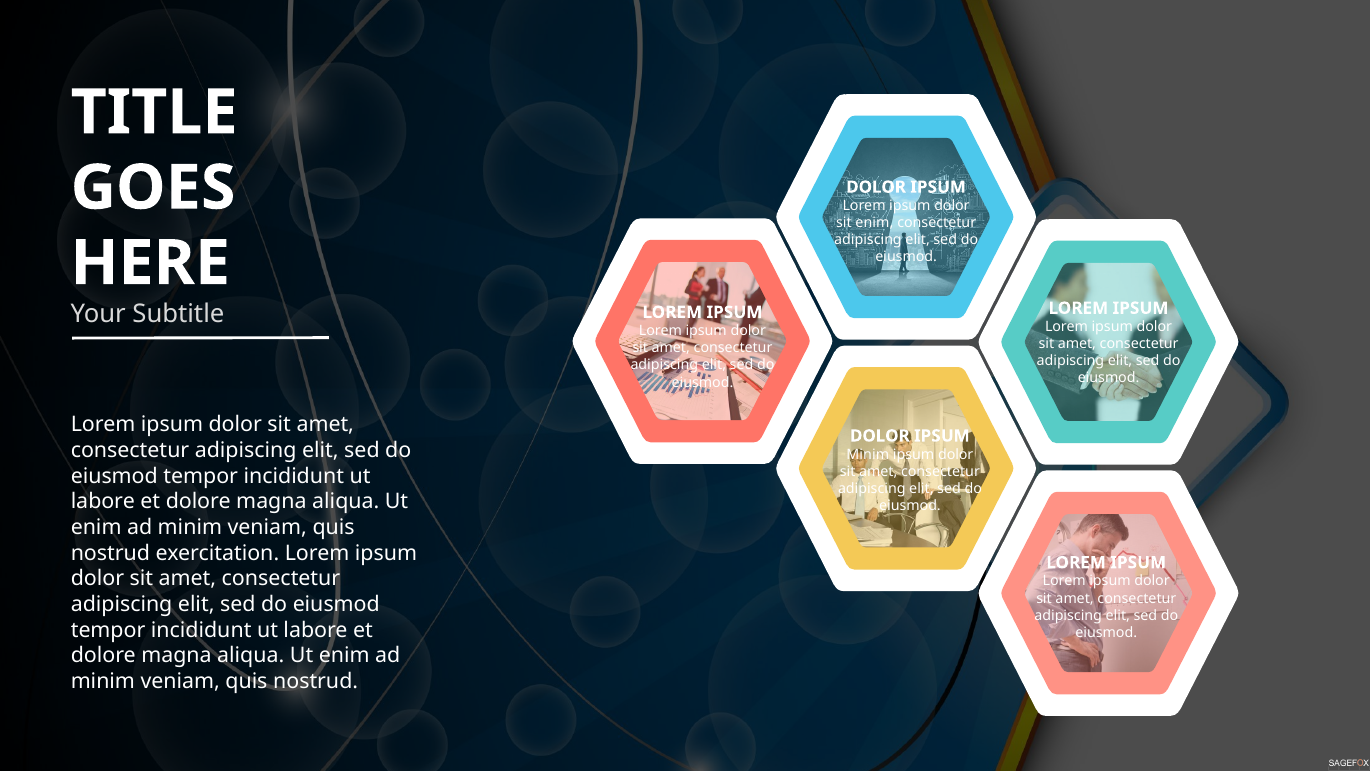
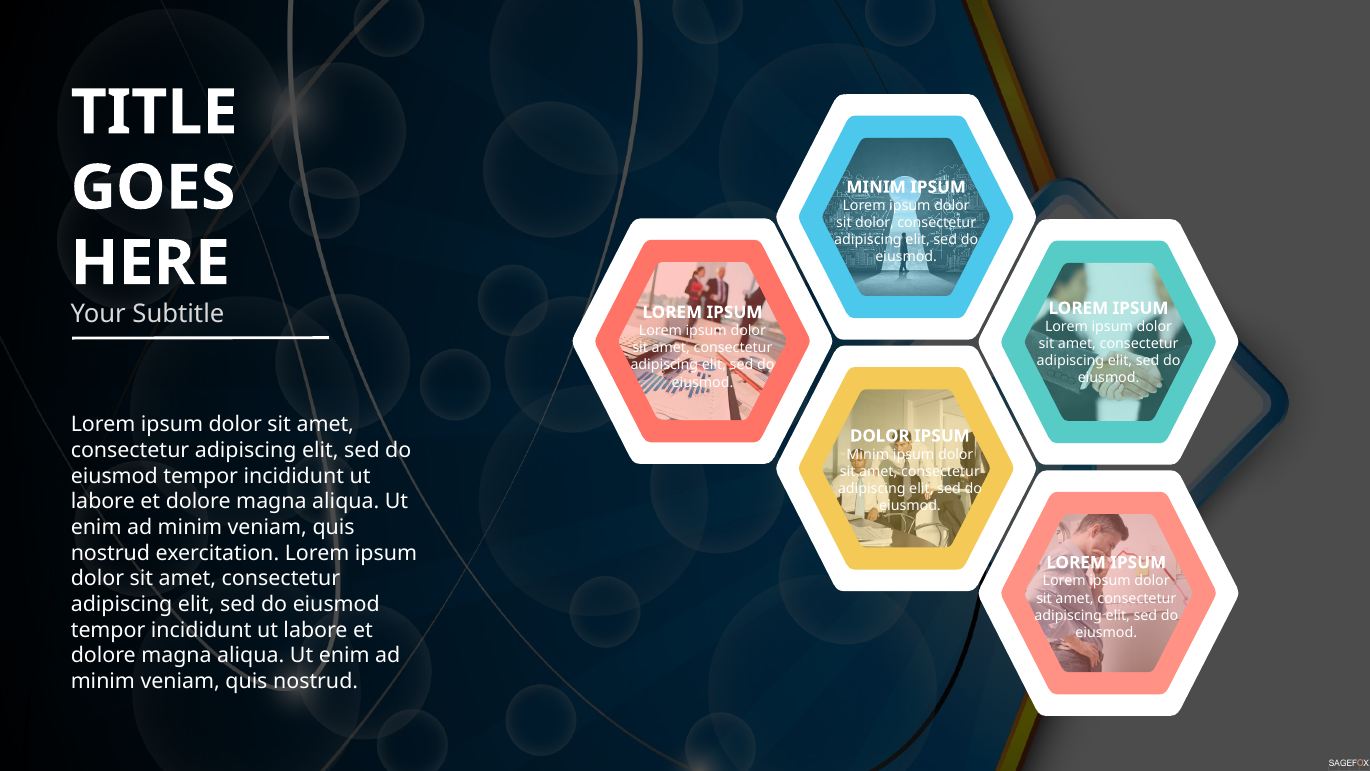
DOLOR: DOLOR -> MINIM (876, 187)
sit enim: enim -> dolor (875, 223)
